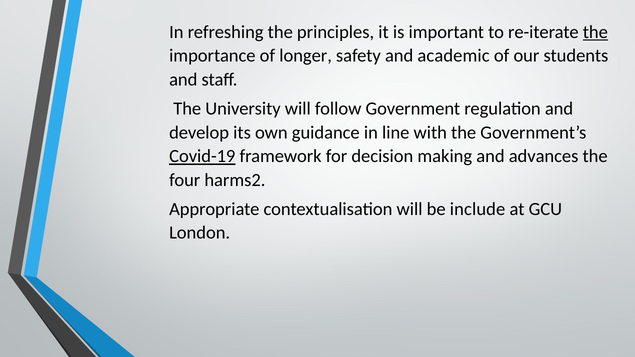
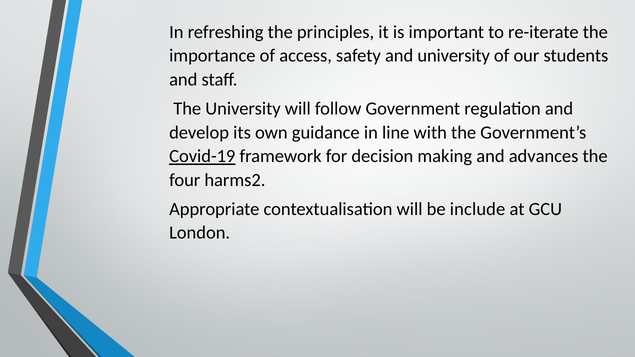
the underline: present -> none (595, 32)
longer: longer -> access (306, 56)
and academic: academic -> university (454, 56)
